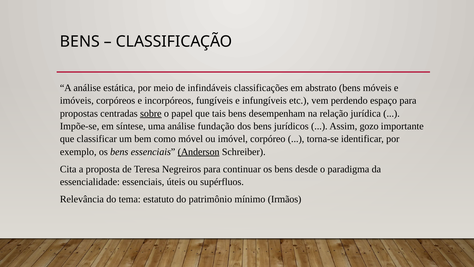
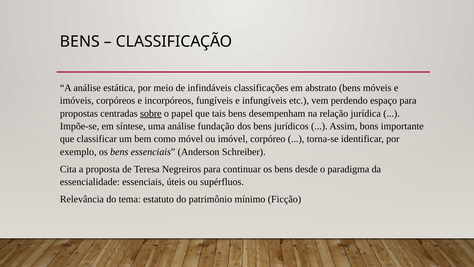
gozo: gozo -> bons (369, 126)
Anderson underline: present -> none (199, 152)
Irmãos: Irmãos -> Ficção (285, 199)
